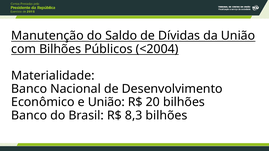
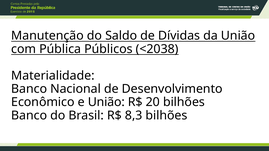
com Bilhões: Bilhões -> Pública (60, 49)
<2004: <2004 -> <2038 (157, 49)
